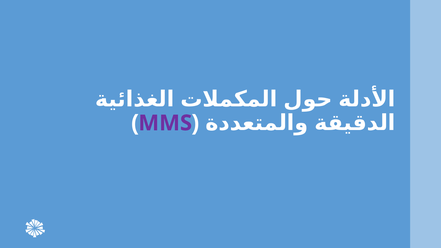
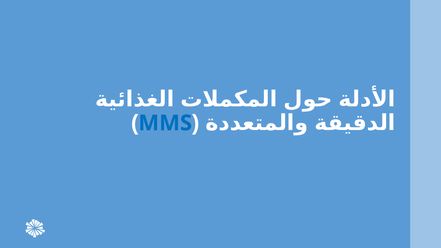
MMS colour: purple -> blue (165, 123)
